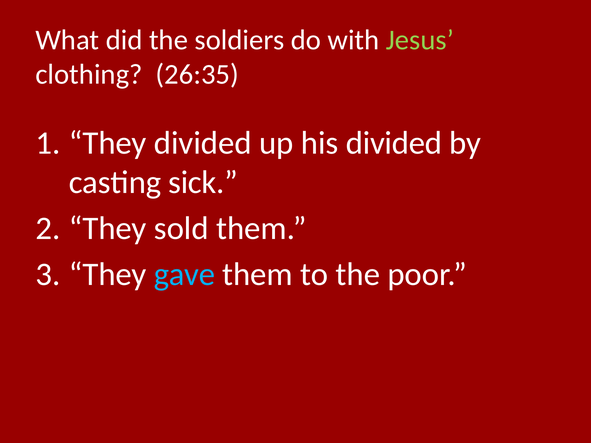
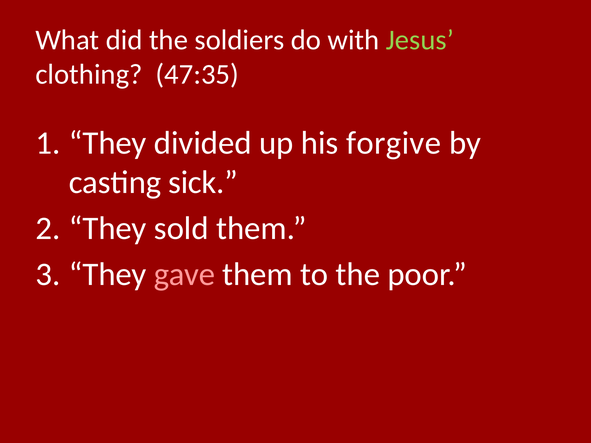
26:35: 26:35 -> 47:35 (197, 74)
his divided: divided -> forgive (394, 143)
gave colour: light blue -> pink (184, 274)
